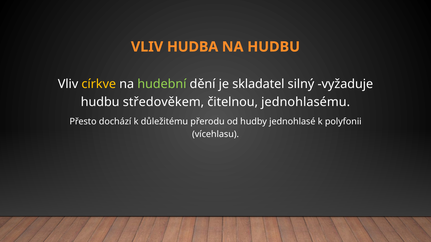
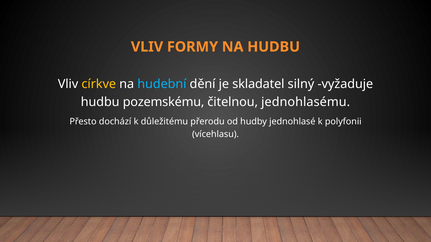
HUDBA: HUDBA -> FORMY (193, 47)
hudební colour: light green -> light blue (162, 84)
středověkem: středověkem -> pozemskému (164, 102)
